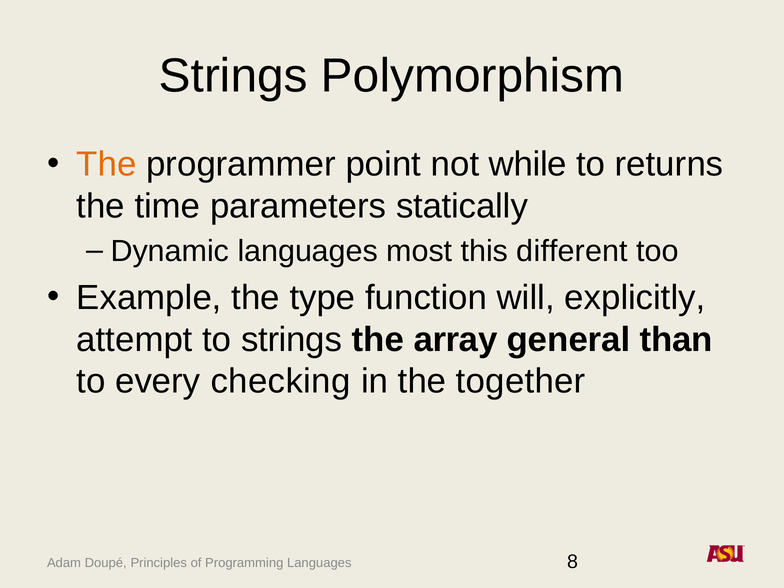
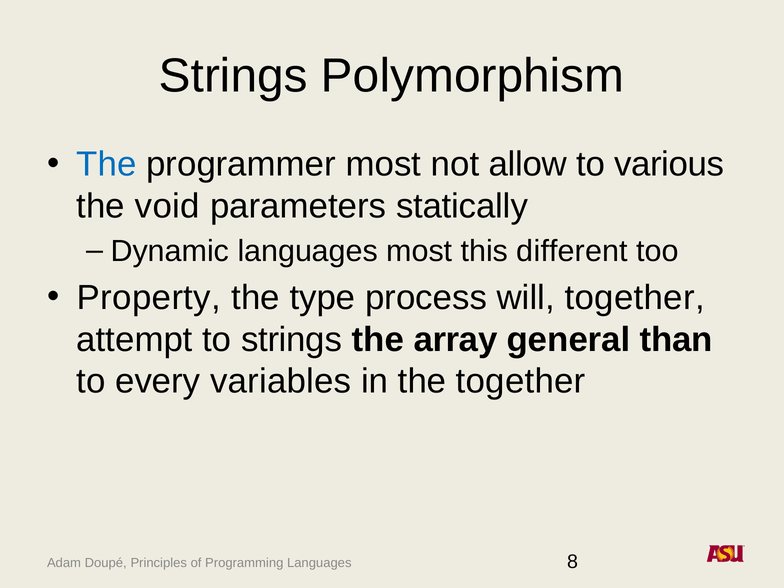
The colour: orange -> blue (106, 164)
programmer point: point -> most (383, 164)
while: while -> allow (528, 164)
returns: returns -> various (669, 164)
time: time -> void (167, 206)
Example: Example -> Property (149, 298)
function: function -> process (426, 298)
will explicitly: explicitly -> together (635, 298)
checking: checking -> variables (281, 381)
